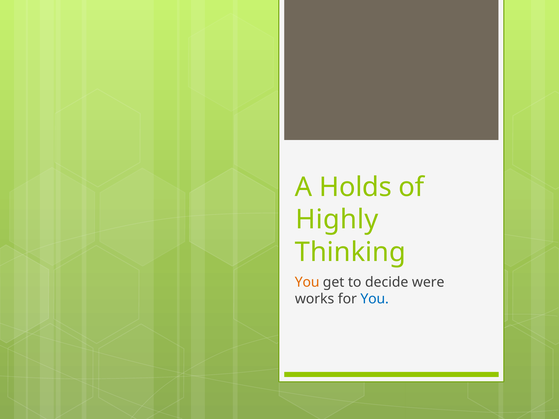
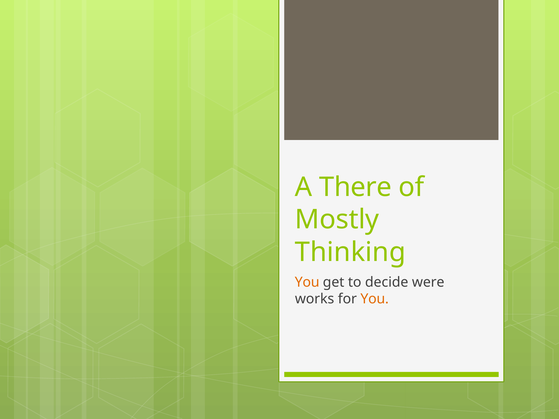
Holds: Holds -> There (356, 187)
Highly: Highly -> Mostly (337, 220)
You colour: blue -> orange (375, 299)
